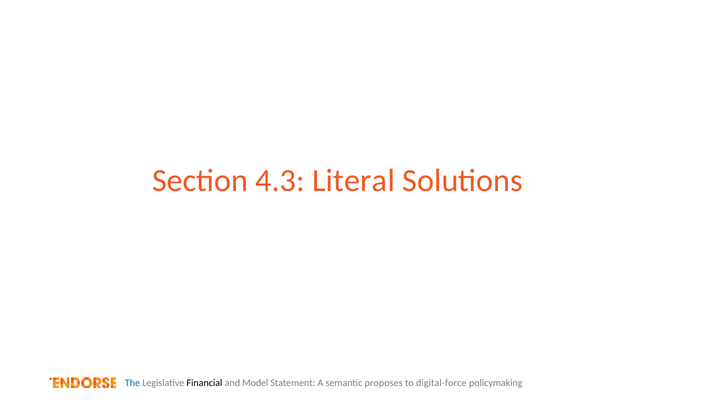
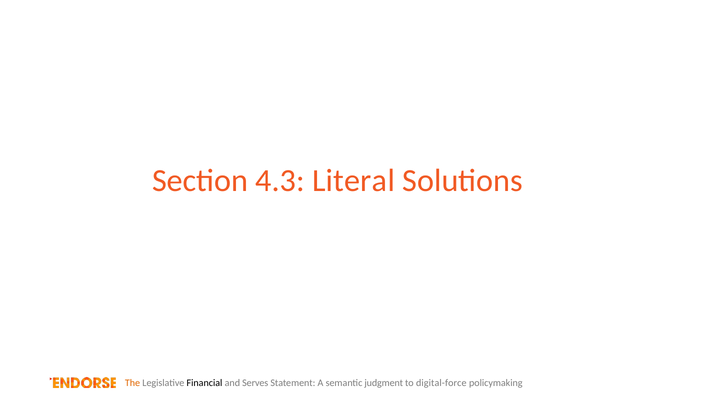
The colour: blue -> orange (132, 383)
Model: Model -> Serves (255, 383)
proposes: proposes -> judgment (384, 383)
